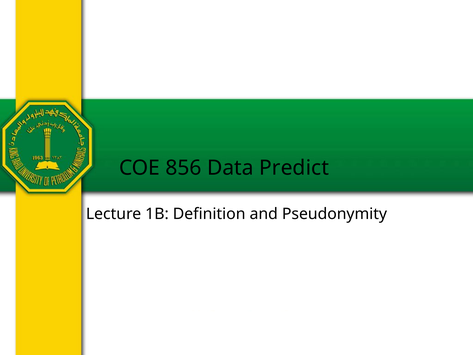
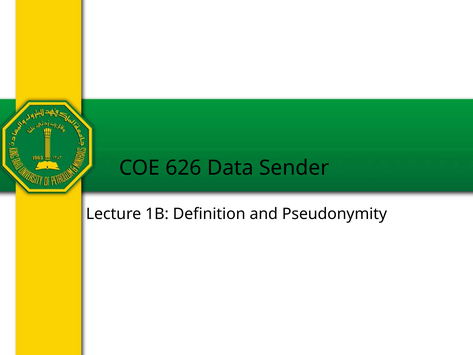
856: 856 -> 626 (183, 168)
Predict: Predict -> Sender (294, 168)
